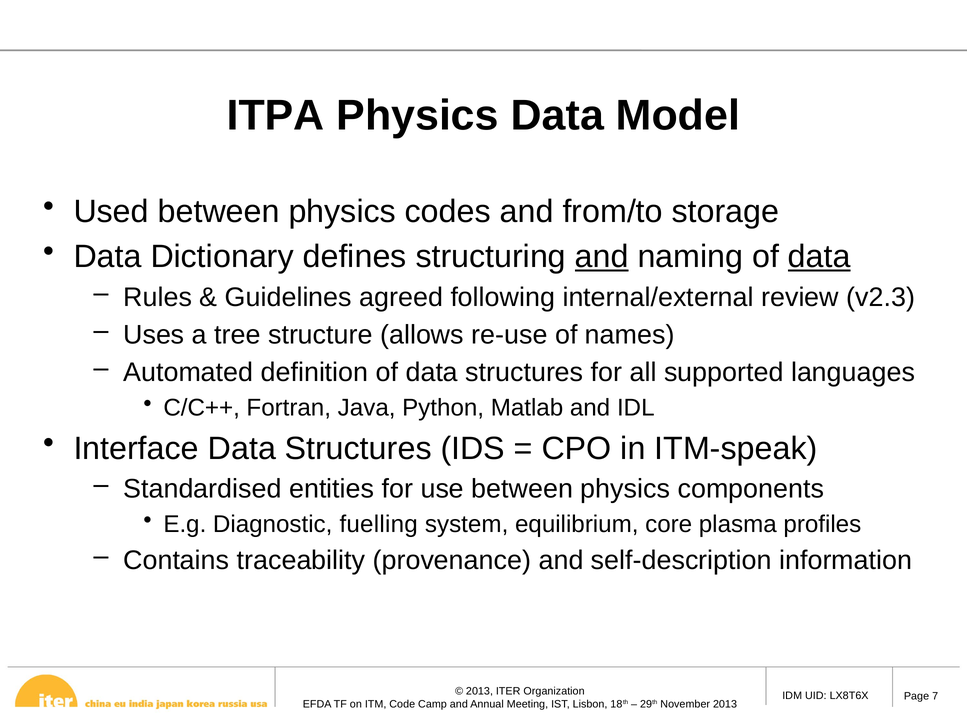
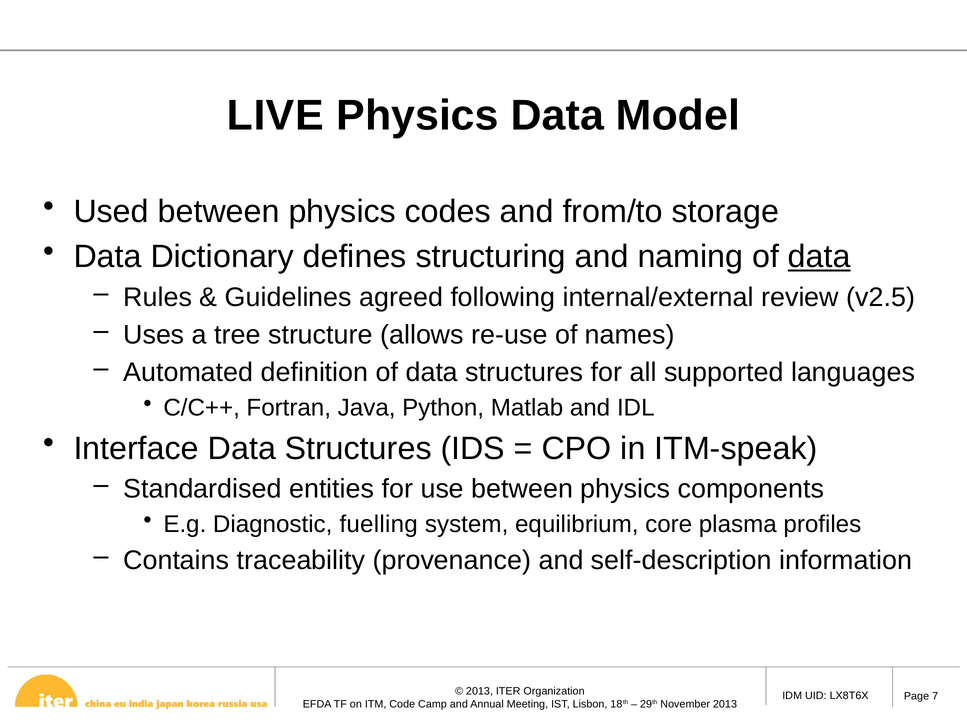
ITPA: ITPA -> LIVE (275, 116)
and underline: present -> none (602, 257)
v2.3: v2.3 -> v2.5 (881, 297)
